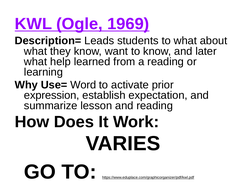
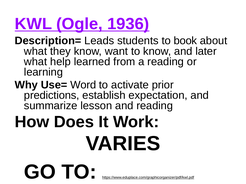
1969: 1969 -> 1936 (128, 24)
to what: what -> book (185, 41)
expression: expression -> predictions (52, 96)
